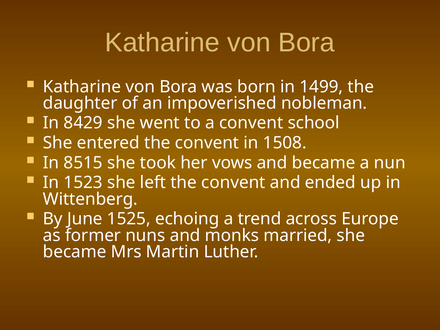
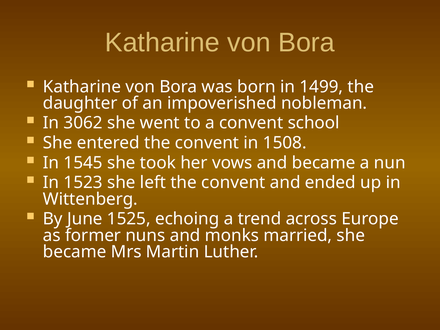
8429: 8429 -> 3062 (83, 123)
8515: 8515 -> 1545 (83, 163)
